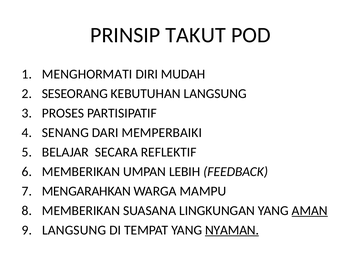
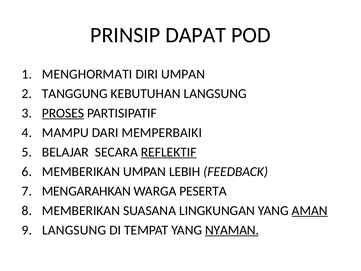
TAKUT: TAKUT -> DAPAT (196, 35)
DIRI MUDAH: MUDAH -> UMPAN (183, 74)
SESEORANG: SESEORANG -> TANGGUNG (75, 94)
PROSES underline: none -> present (63, 113)
SENANG: SENANG -> MAMPU (65, 132)
REFLEKTIF underline: none -> present (169, 152)
MAMPU: MAMPU -> PESERTA (203, 191)
